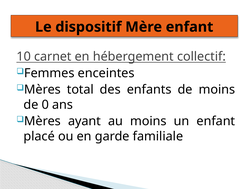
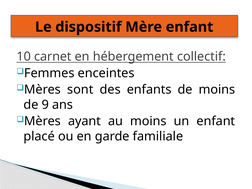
total: total -> sont (80, 90)
0: 0 -> 9 (45, 105)
